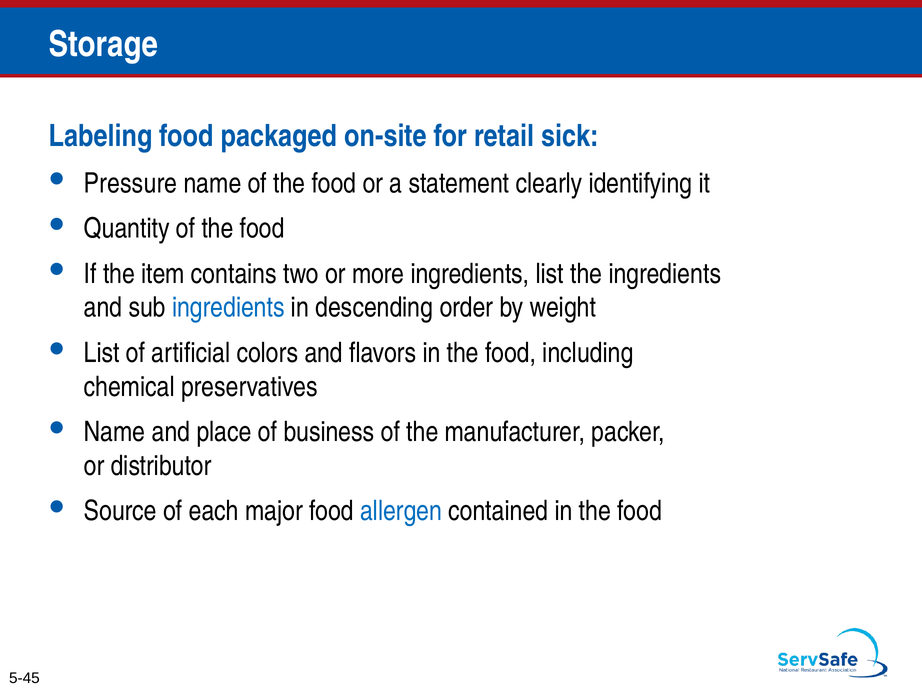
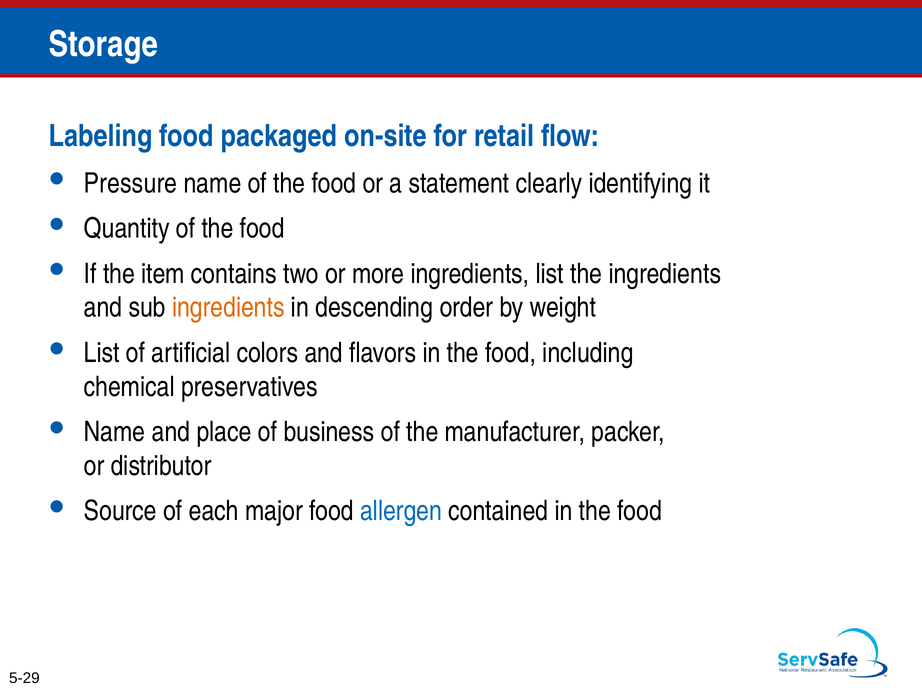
sick: sick -> flow (570, 136)
ingredients colour: blue -> orange (228, 308)
5-45: 5-45 -> 5-29 (24, 679)
